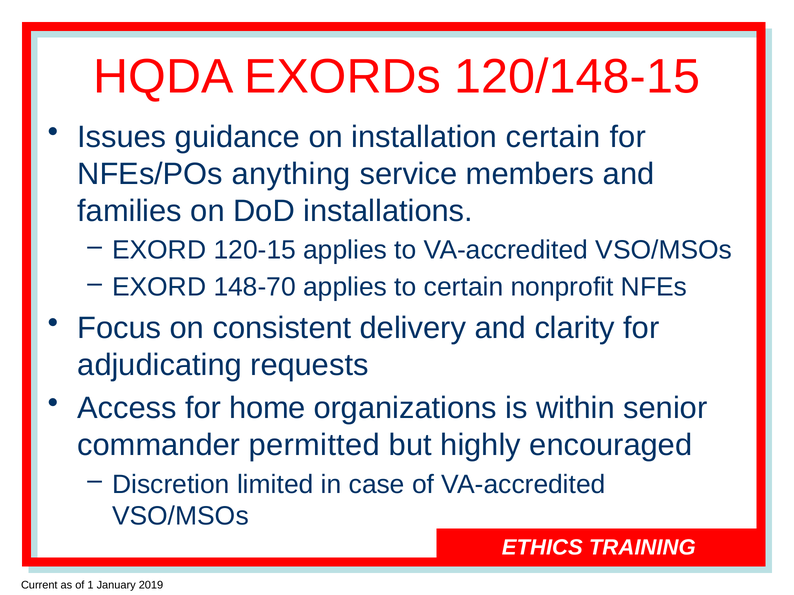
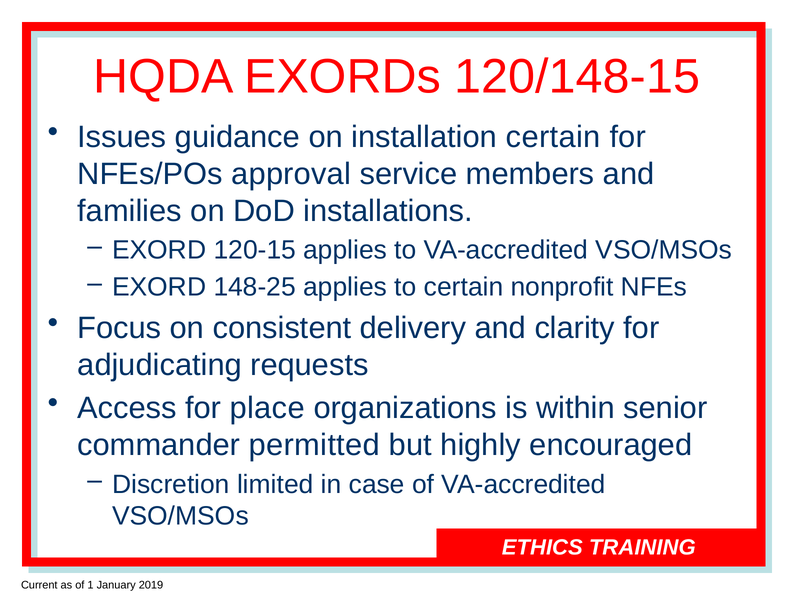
anything: anything -> approval (291, 174)
148-70: 148-70 -> 148-25 (255, 287)
home: home -> place (267, 408)
